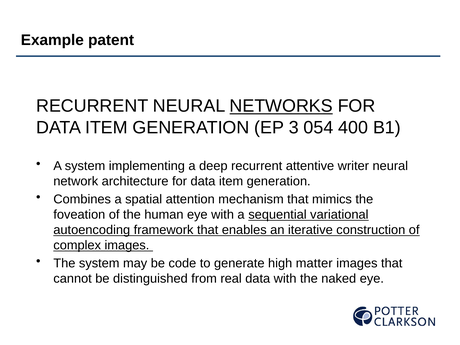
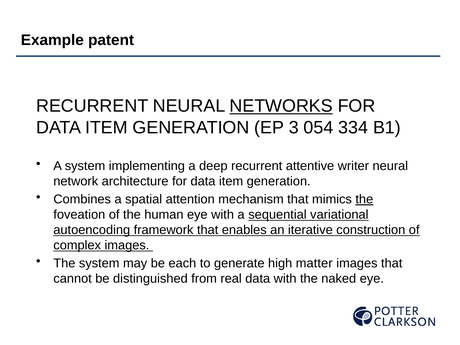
400: 400 -> 334 (353, 128)
the underline: none -> present (364, 199)
code: code -> each (182, 263)
